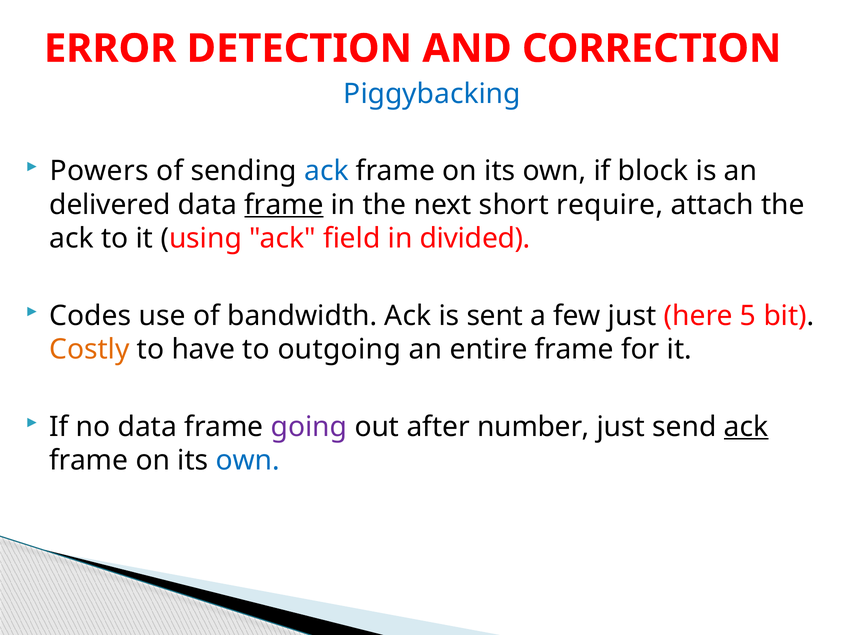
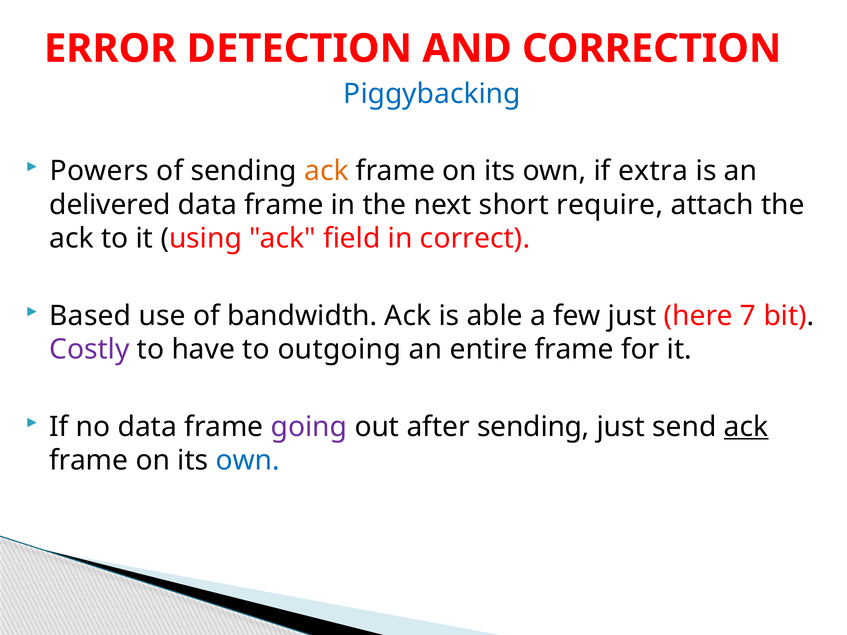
ack colour: blue -> orange (326, 171)
block: block -> extra (653, 171)
frame underline: present -> none (284, 205)
divided: divided -> correct (475, 239)
Codes: Codes -> Based (90, 316)
sent: sent -> able (495, 316)
5: 5 -> 7 (748, 316)
Costly colour: orange -> purple (90, 350)
after number: number -> sending (533, 427)
